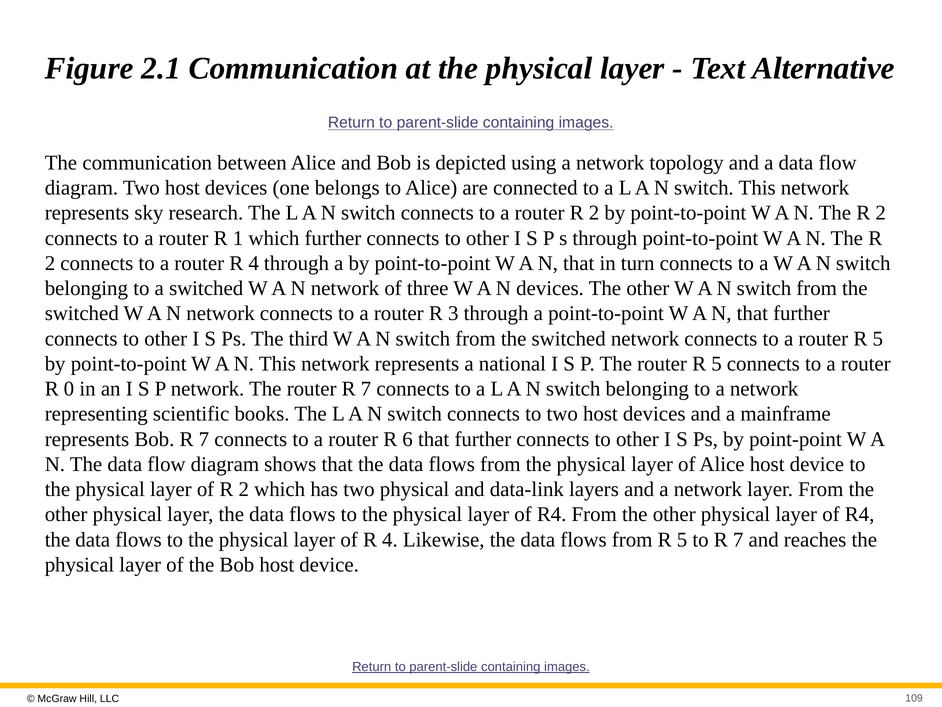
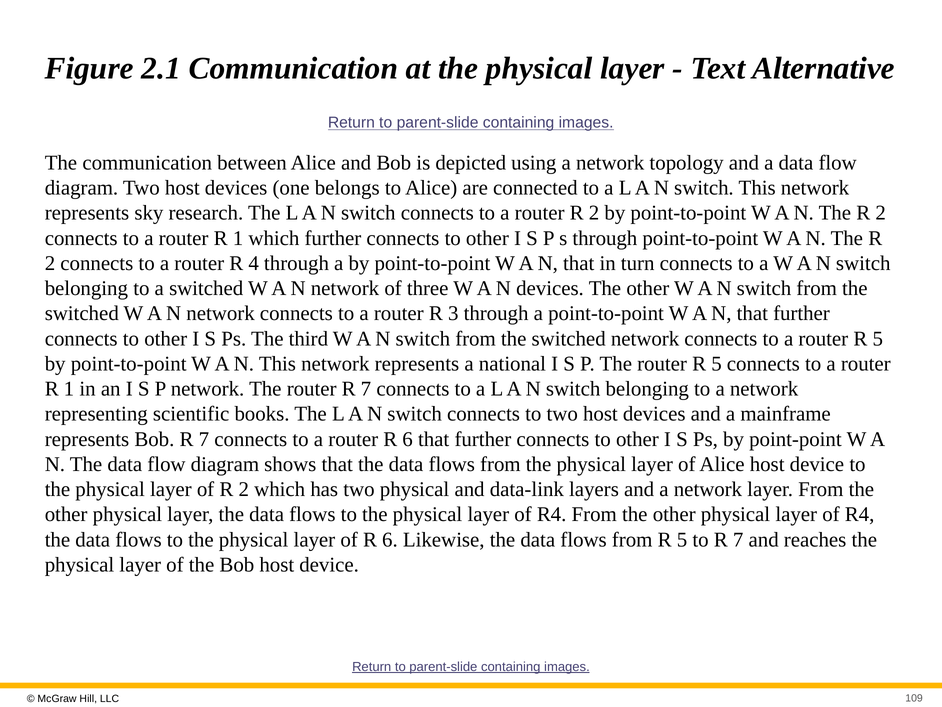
0: 0 -> 1 (69, 389)
of R 4: 4 -> 6 (390, 539)
